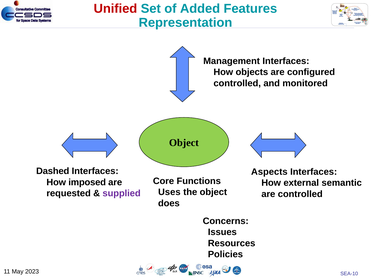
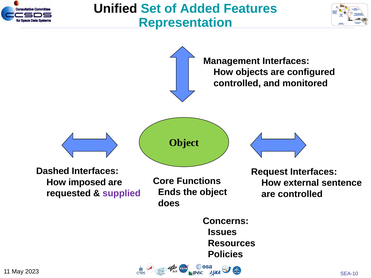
Unified colour: red -> black (115, 9)
Aspects: Aspects -> Request (269, 172)
semantic: semantic -> sentence (342, 183)
Uses: Uses -> Ends (169, 192)
